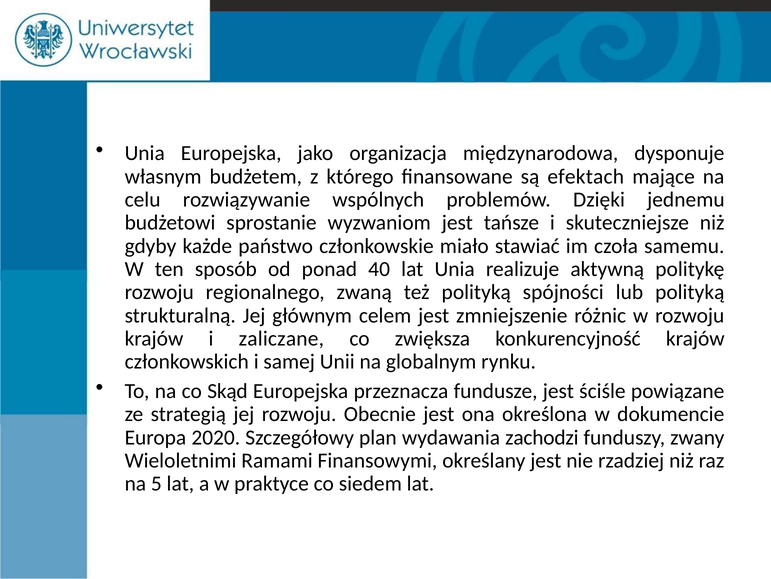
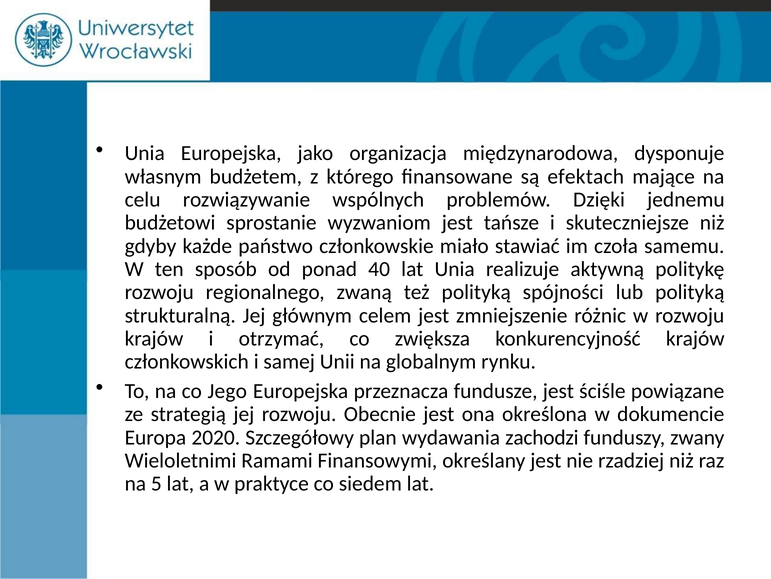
zaliczane: zaliczane -> otrzymać (281, 338)
Skąd: Skąd -> Jego (227, 391)
